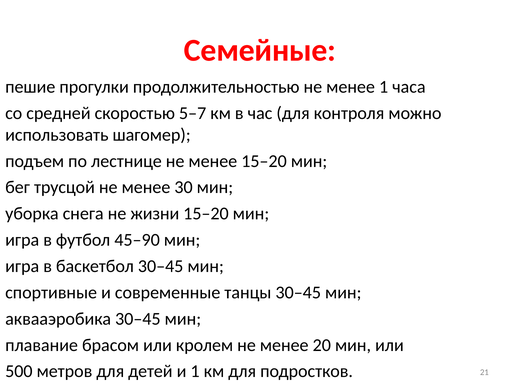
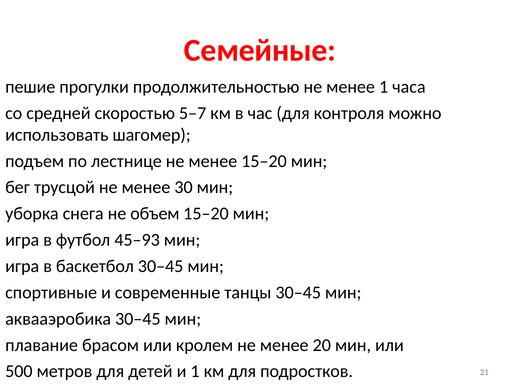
жизни: жизни -> объем (155, 214)
45–90: 45–90 -> 45–93 (137, 240)
